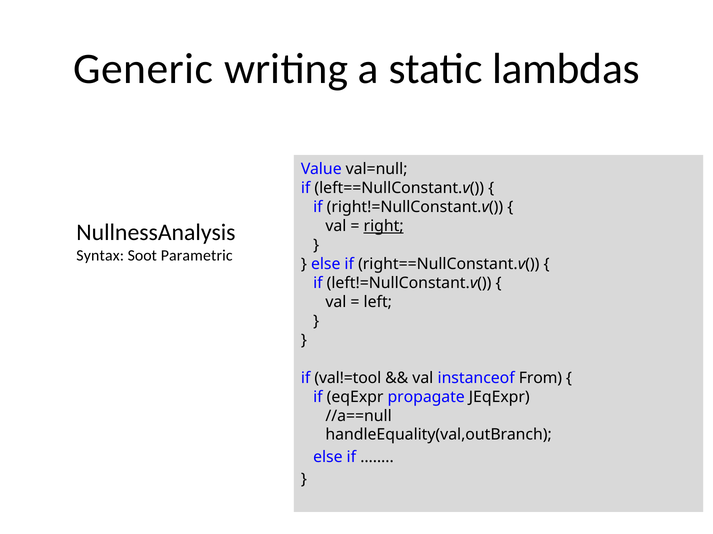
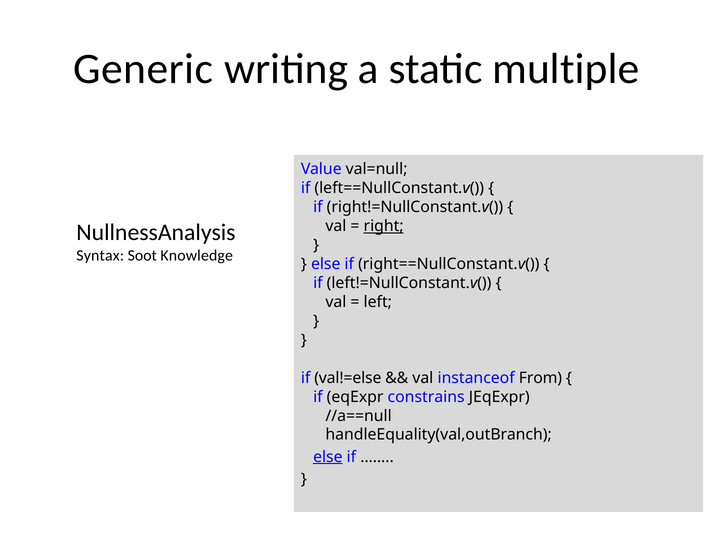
lambdas: lambdas -> multiple (566, 69)
Parametric: Parametric -> Knowledge (197, 256)
val!=tool: val!=tool -> val!=else (348, 378)
propagate: propagate -> constrains (426, 397)
else underline: none -> present (328, 458)
